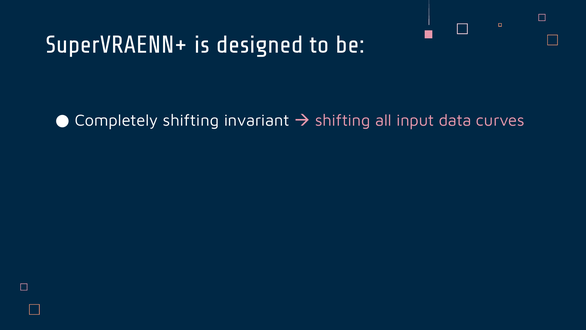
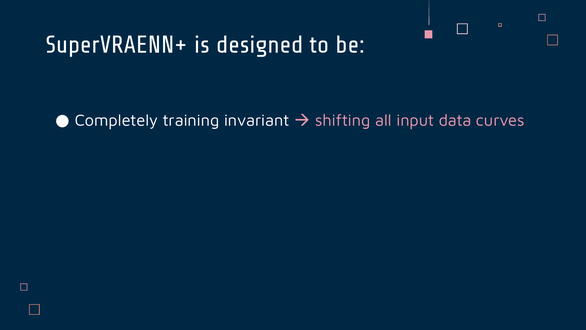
Completely shifting: shifting -> training (191, 120)
